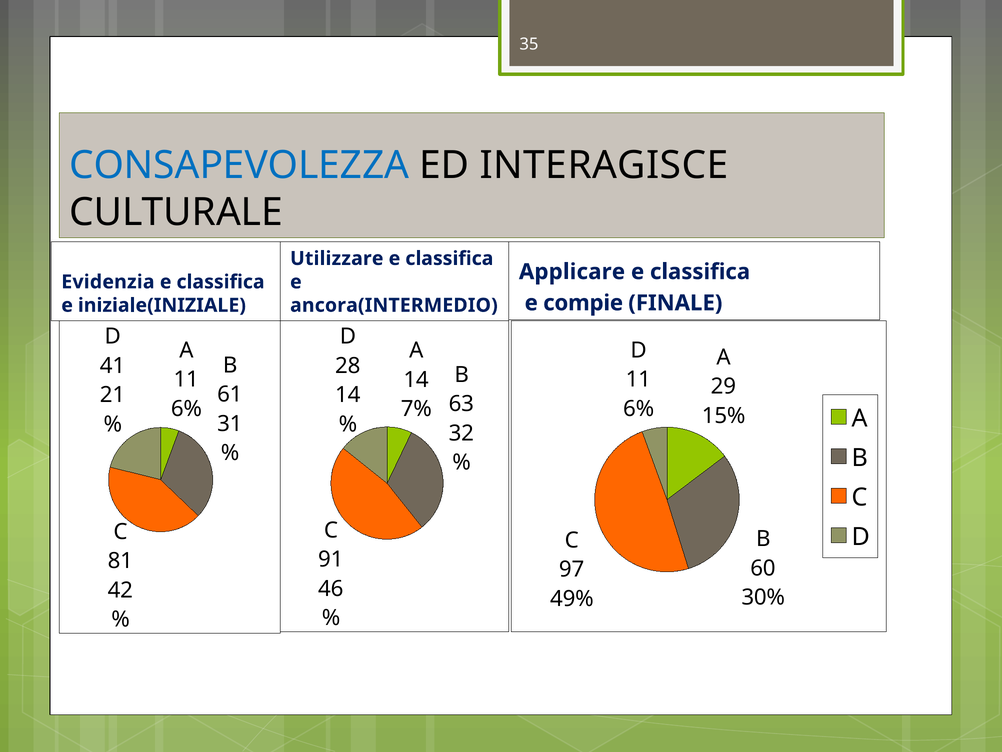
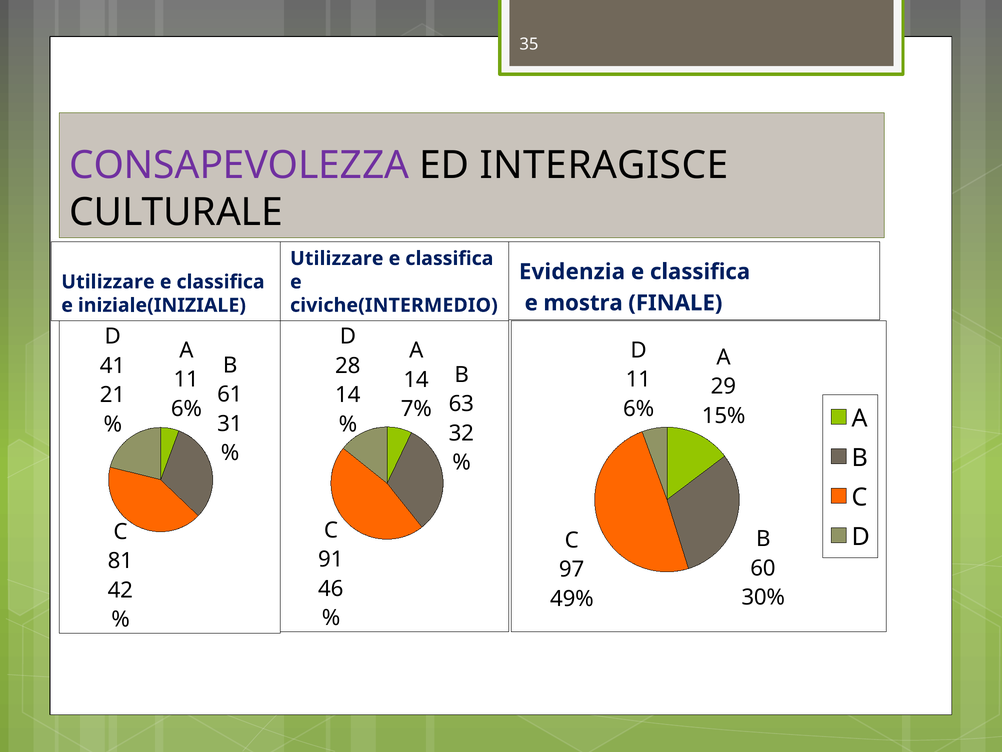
CONSAPEVOLEZZA colour: blue -> purple (239, 165)
Applicare: Applicare -> Evidenzia (572, 272)
Evidenzia: Evidenzia -> Utilizzare (108, 282)
compie: compie -> mostra (583, 303)
ancora(INTERMEDIO: ancora(INTERMEDIO -> civiche(INTERMEDIO (394, 305)
